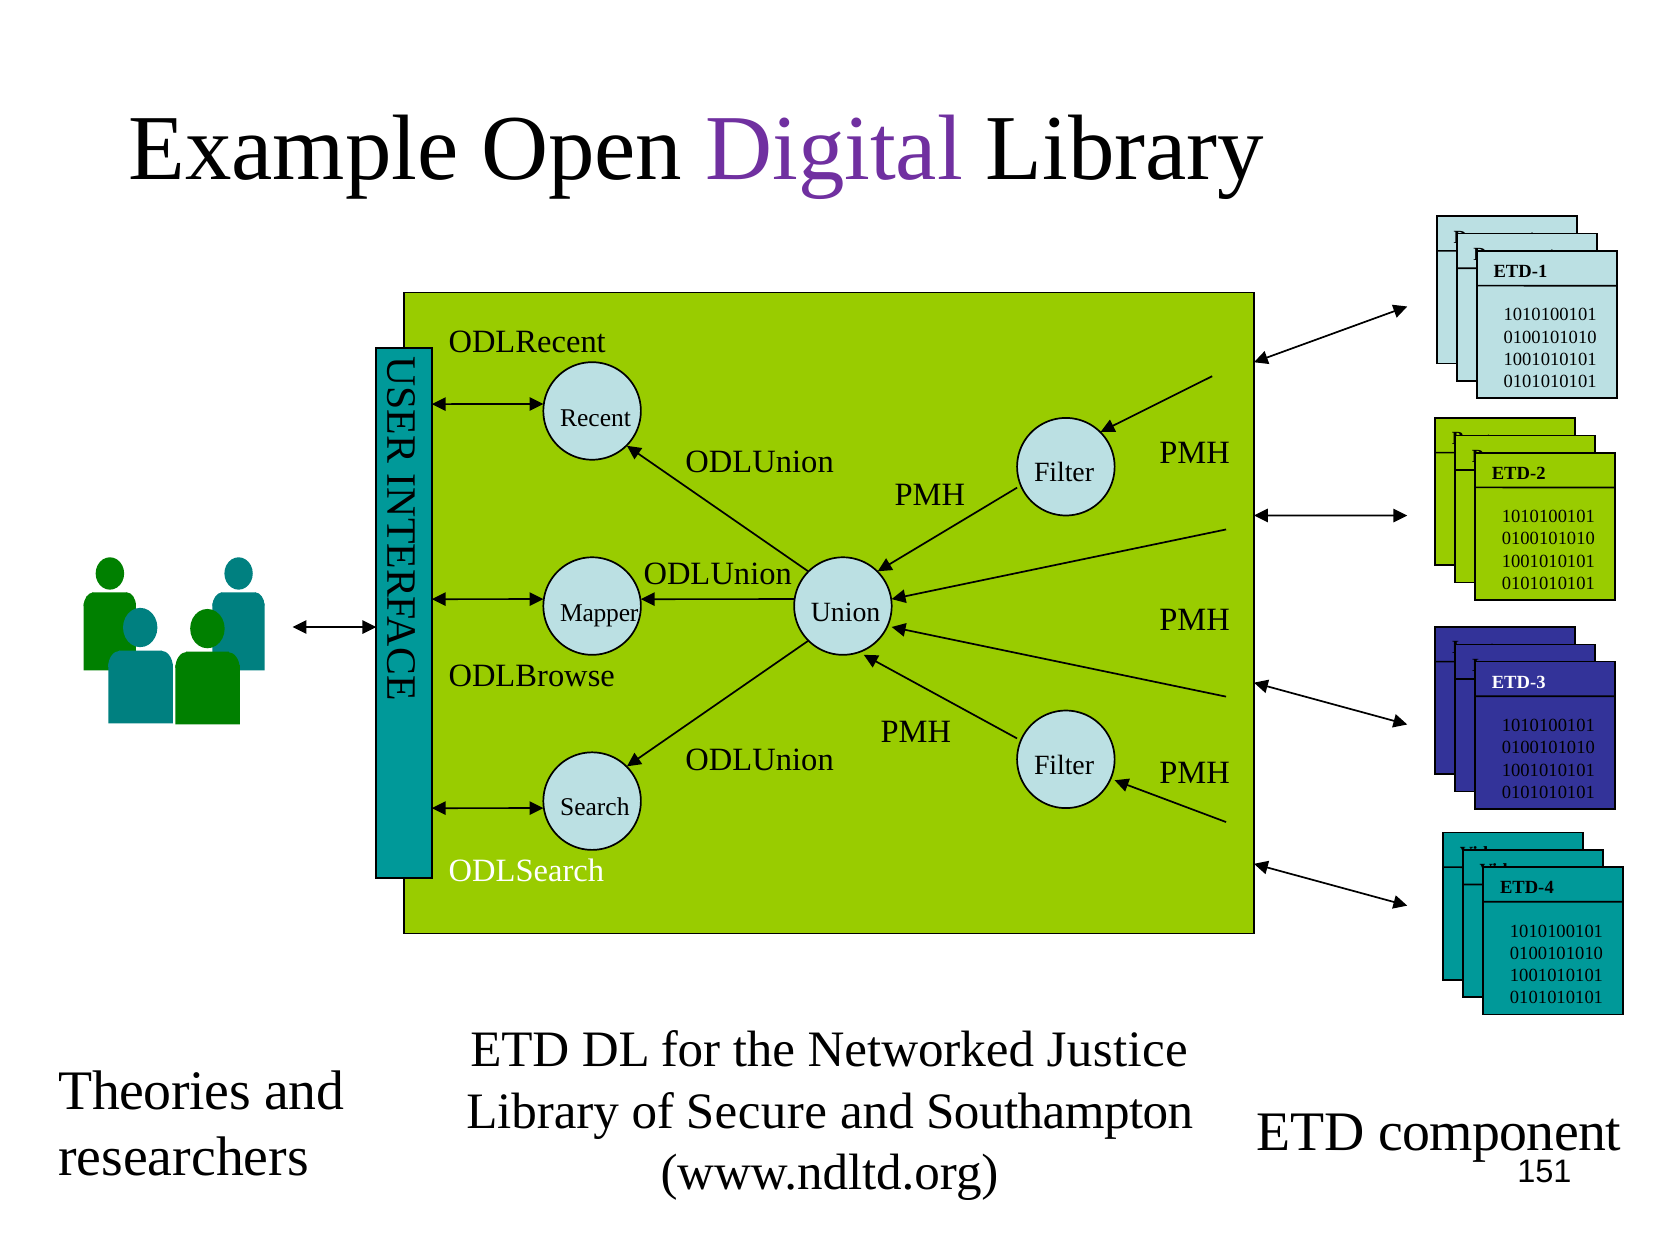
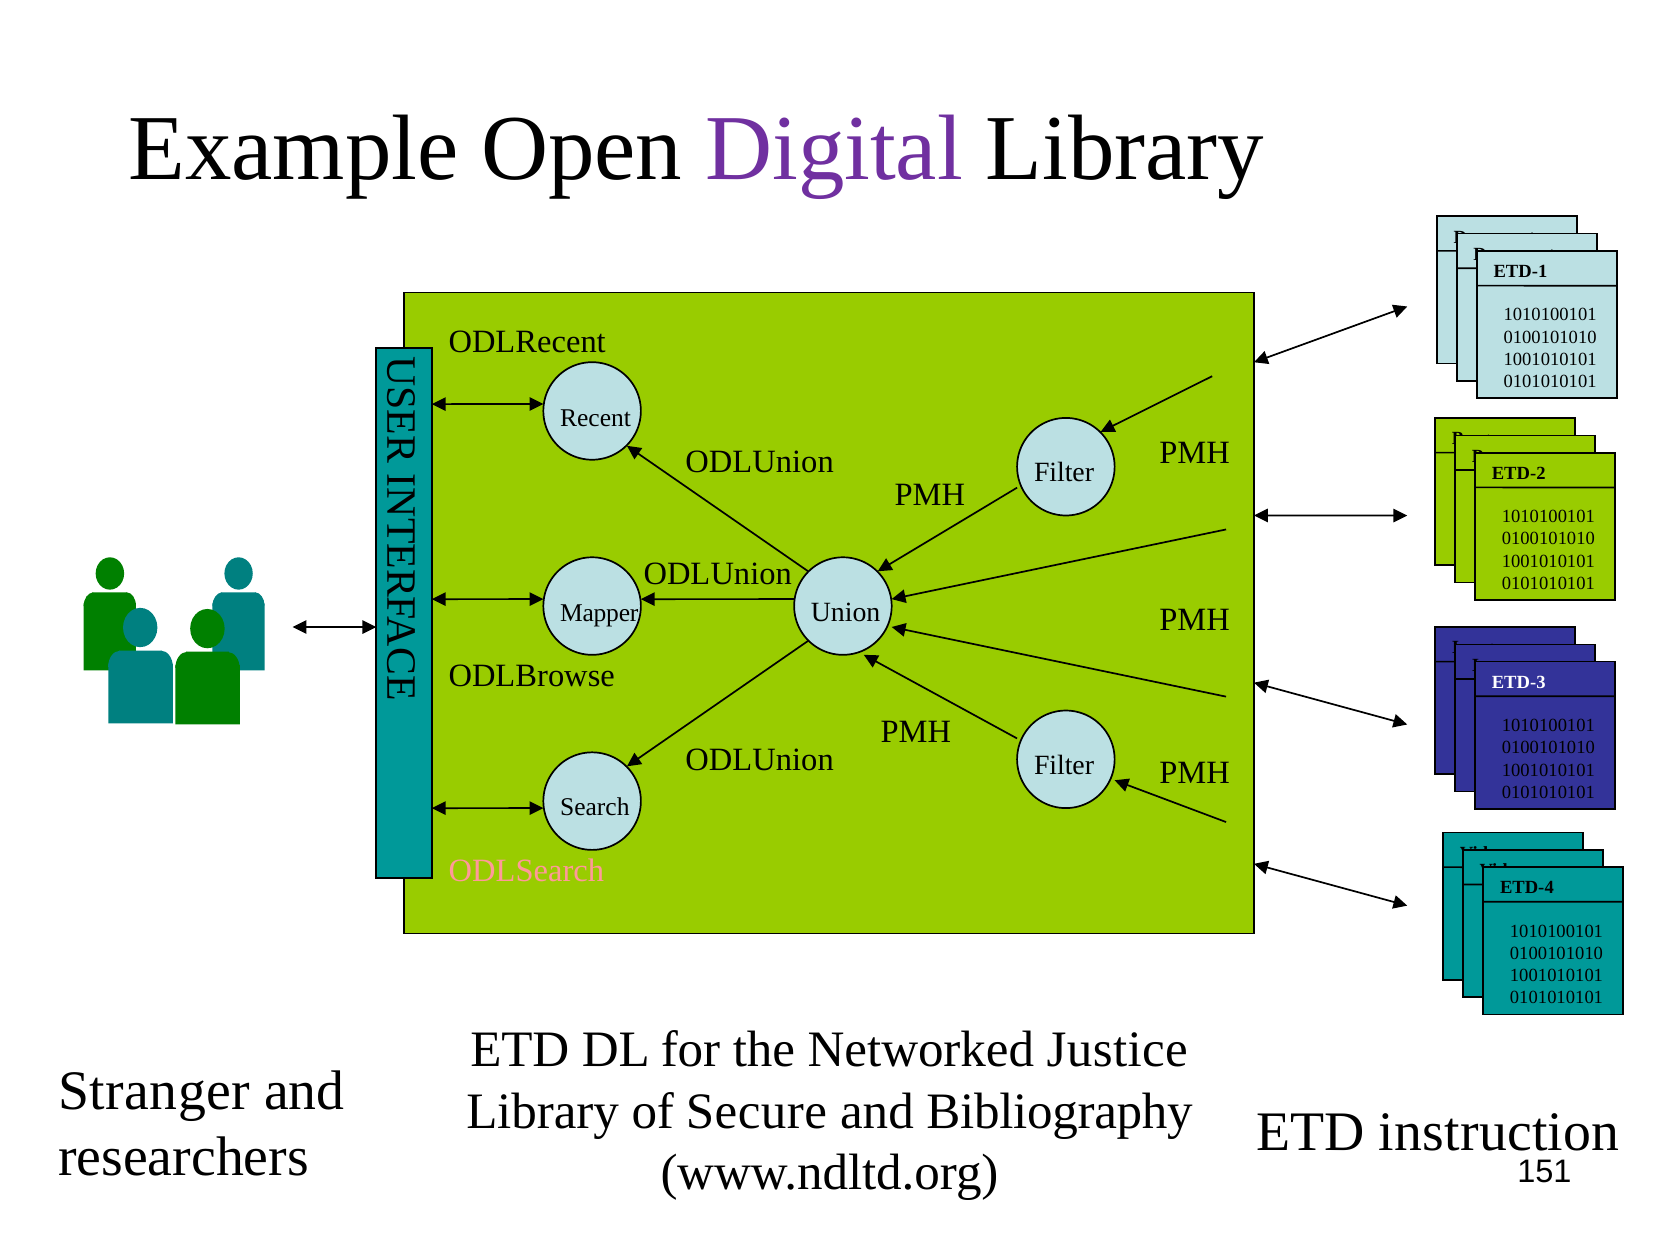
ODLSearch colour: white -> pink (526, 871)
Theories: Theories -> Stranger (154, 1091)
Southampton: Southampton -> Bibliography (1060, 1111)
component: component -> instruction (1499, 1132)
